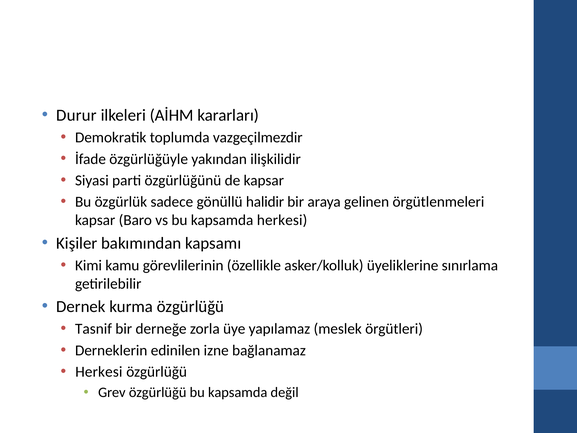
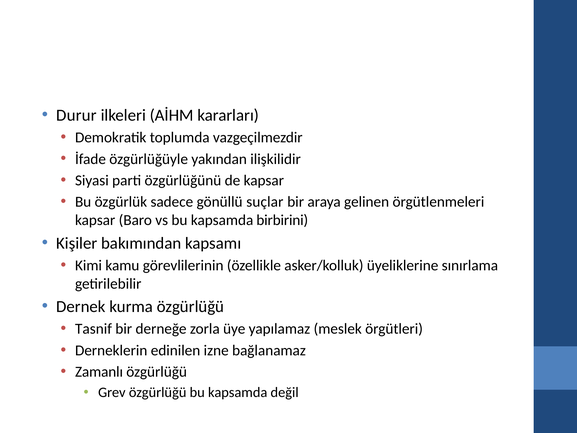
halidir: halidir -> suçlar (265, 202)
kapsamda herkesi: herkesi -> birbirini (282, 220)
Herkesi: Herkesi -> Zamanlı (99, 372)
